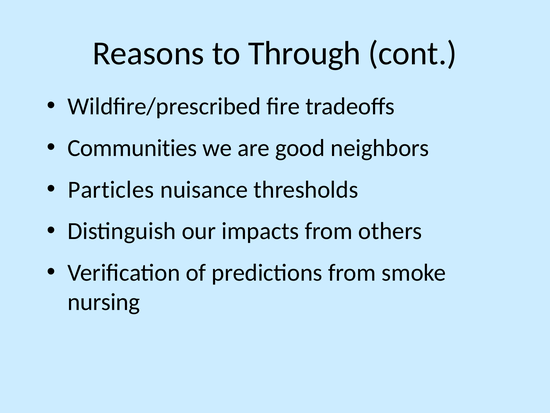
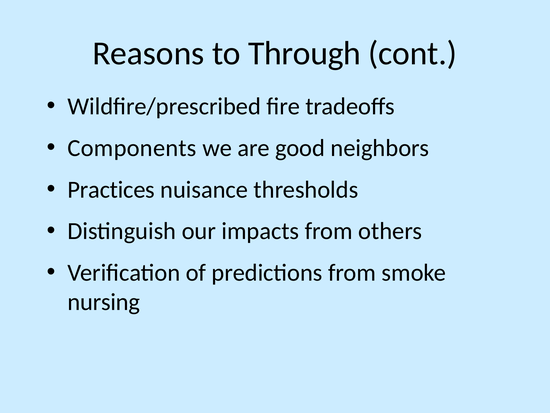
Communities: Communities -> Components (132, 148)
Particles: Particles -> Practices (111, 189)
